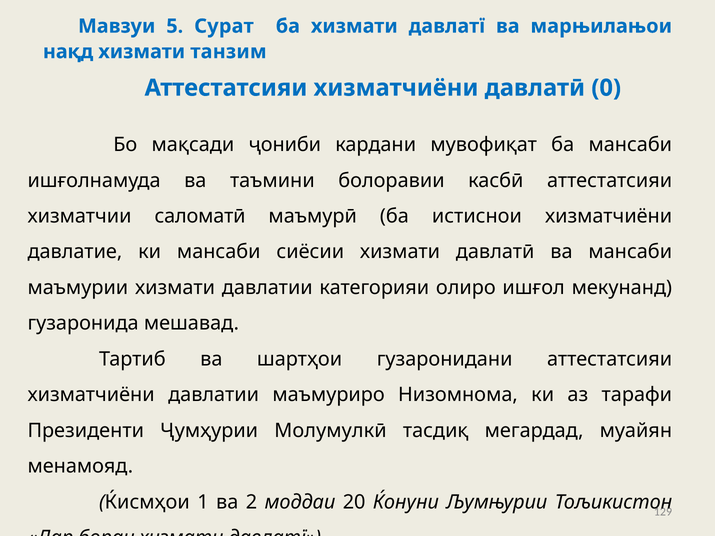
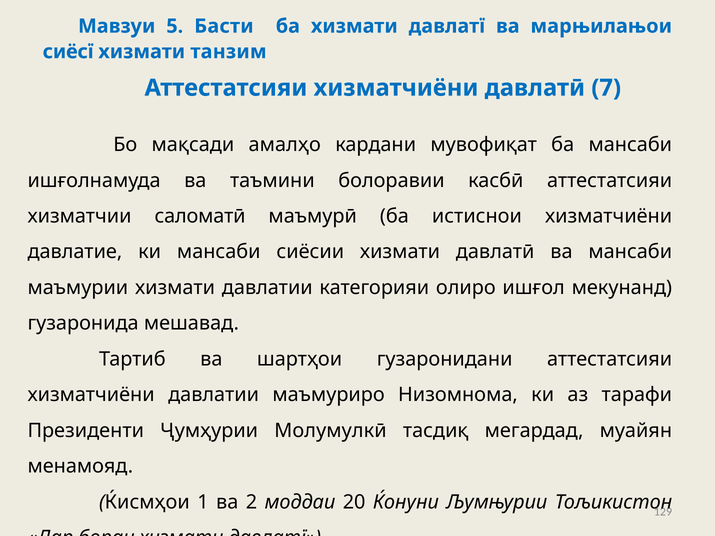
Сурат: Сурат -> Басти (224, 26)
нақд: нақд -> сиёсї (68, 52)
0: 0 -> 7 (606, 88)
ҷониби: ҷониби -> амалҳо (285, 145)
